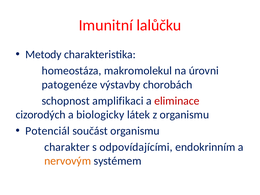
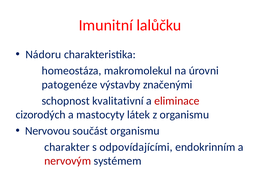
Metody: Metody -> Nádoru (43, 55)
chorobách: chorobách -> značenými (168, 85)
amplifikaci: amplifikaci -> kvalitativní (118, 101)
biologicky: biologicky -> mastocyty (100, 115)
Potenciál: Potenciál -> Nervovou (48, 131)
nervovým colour: orange -> red (68, 161)
